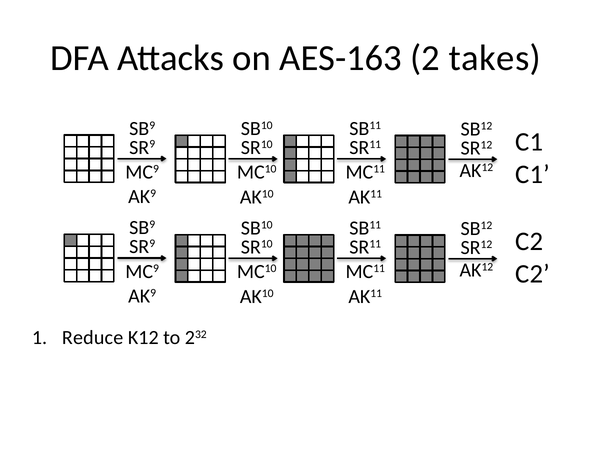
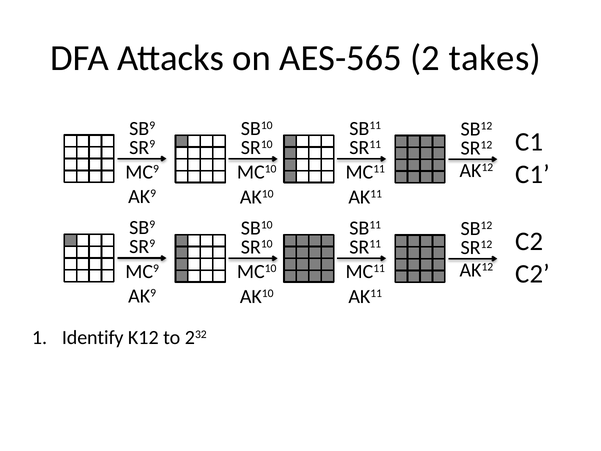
AES-163: AES-163 -> AES-565 (341, 58)
Reduce: Reduce -> Identify (93, 337)
